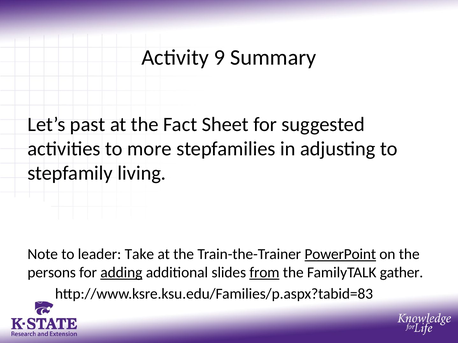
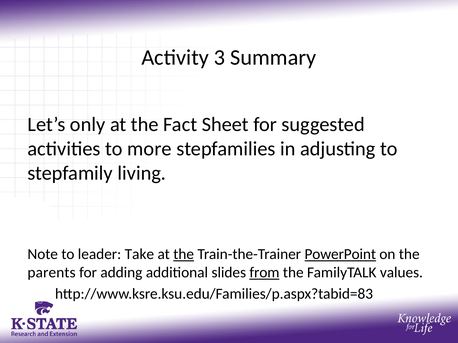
9: 9 -> 3 (219, 58)
past: past -> only (88, 125)
the underline: none -> present (184, 255)
persons: persons -> parents (52, 273)
adding underline: present -> none (121, 273)
gather: gather -> values (401, 273)
